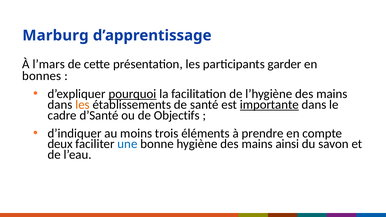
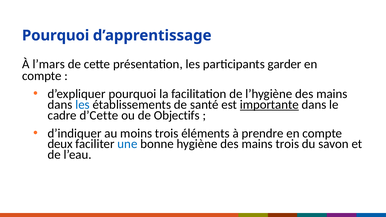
Marburg: Marburg -> Pourquoi (56, 35)
bonnes: bonnes -> compte (42, 76)
pourquoi underline: present -> none (132, 94)
les colour: orange -> blue (82, 105)
d’Santé: d’Santé -> d’Cette (99, 115)
mains ainsi: ainsi -> trois (287, 144)
